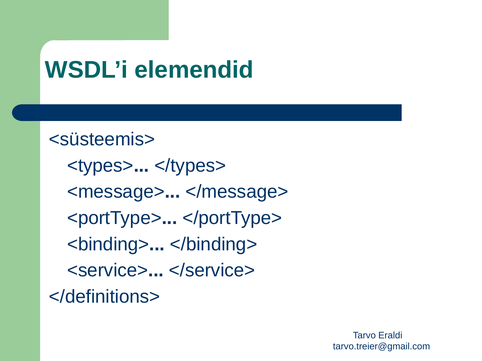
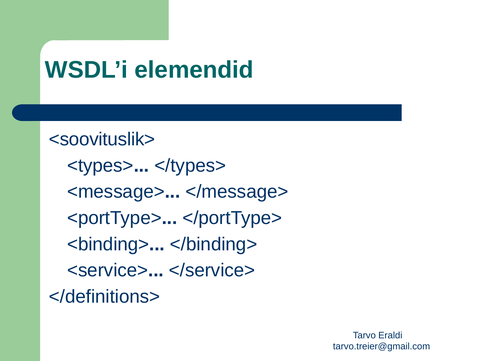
<süsteemis>: <süsteemis> -> <soovituslik> (102, 139)
